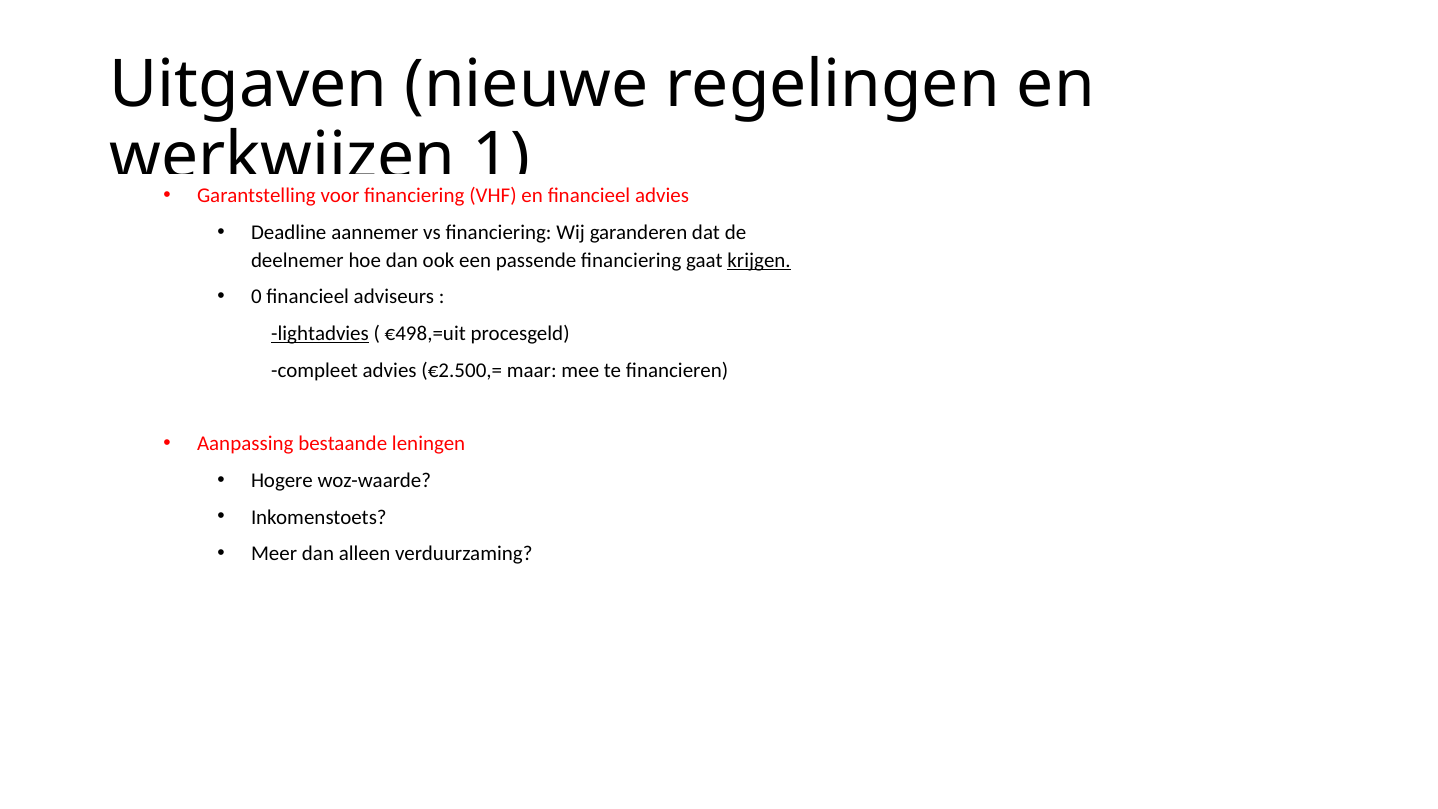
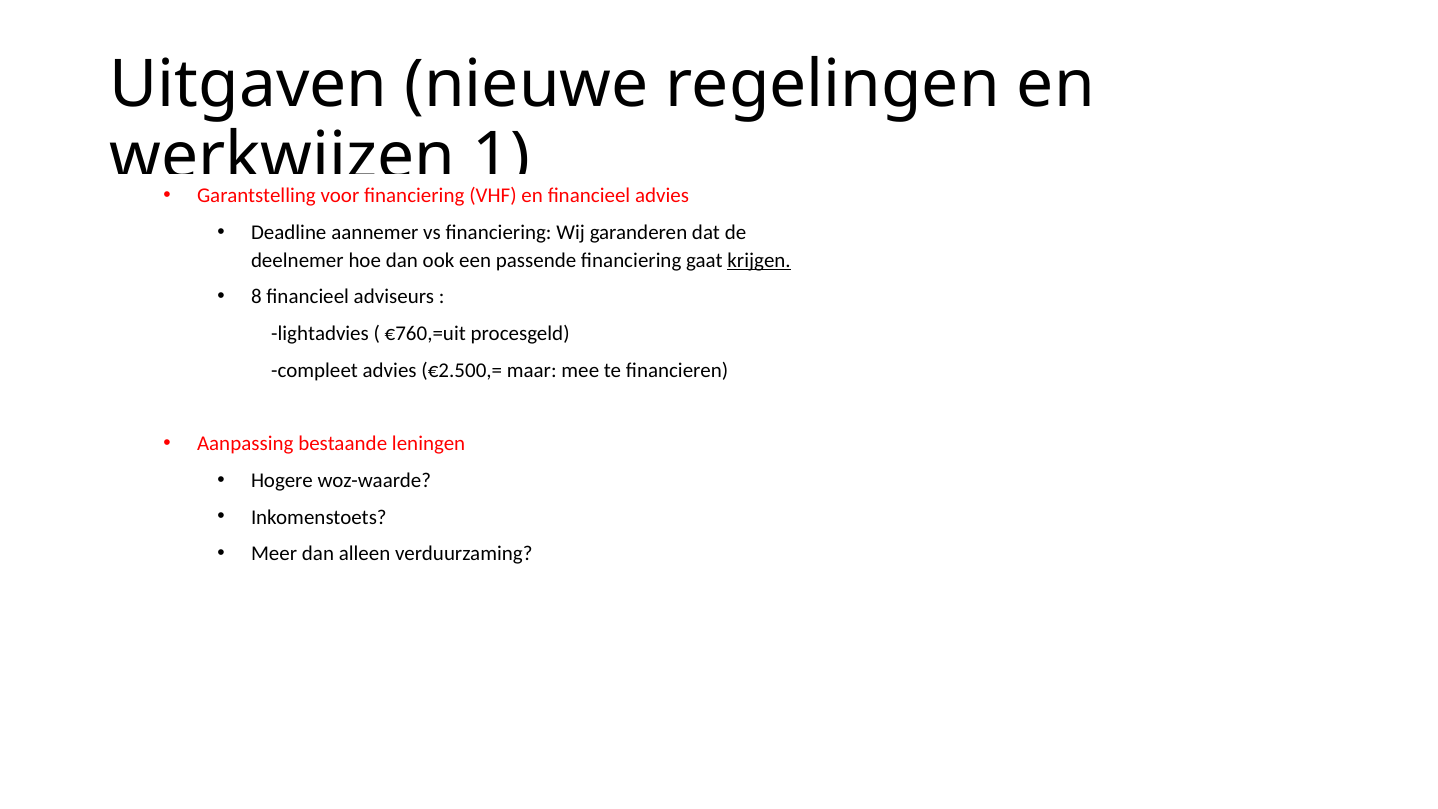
0: 0 -> 8 (256, 297)
lightadvies underline: present -> none (320, 334)
€498,=uit: €498,=uit -> €760,=uit (425, 334)
